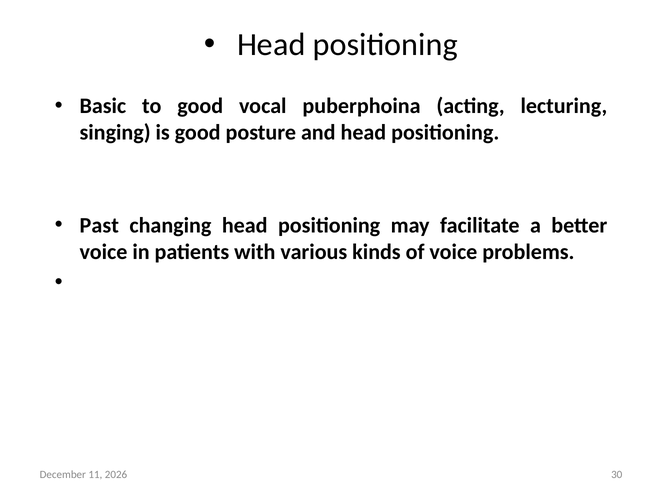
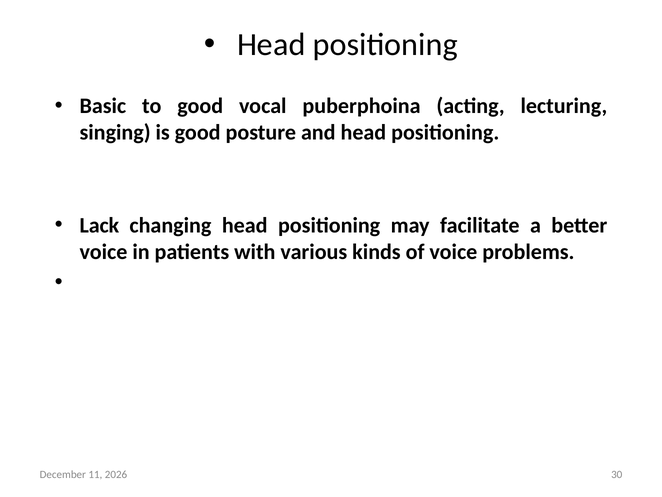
Past: Past -> Lack (99, 225)
